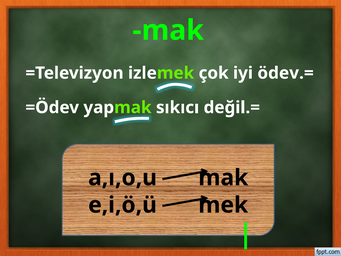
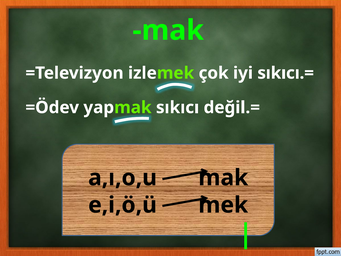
ödev.=: ödev.= -> sıkıcı.= (286, 73)
